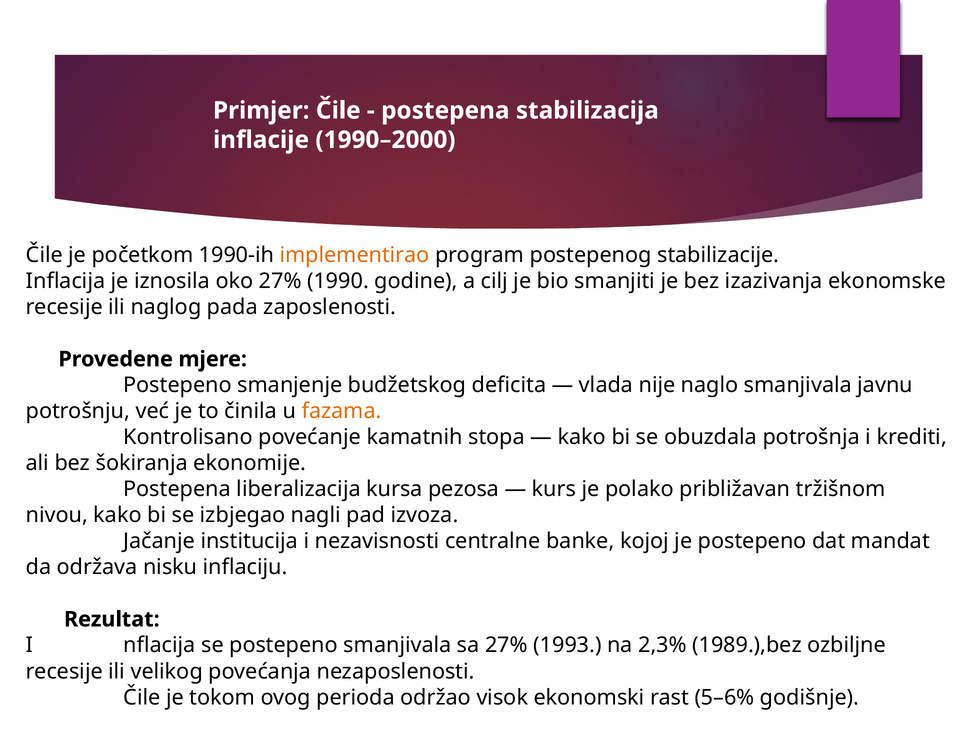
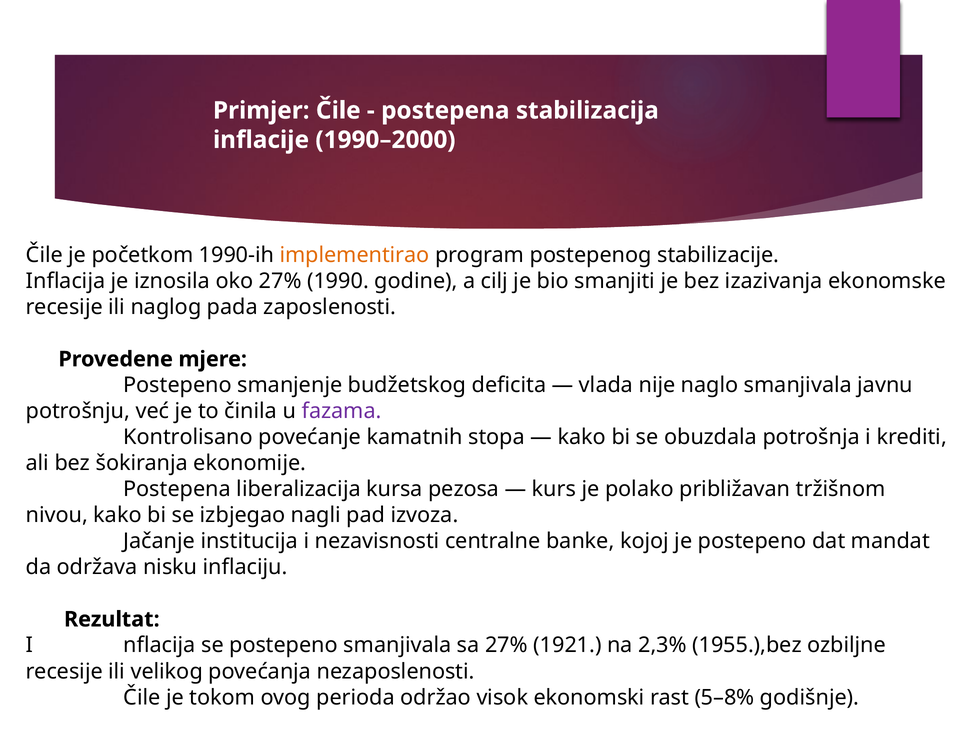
fazama colour: orange -> purple (342, 411)
1993: 1993 -> 1921 (568, 645)
1989.),bez: 1989.),bez -> 1955.),bez (747, 645)
5–6%: 5–6% -> 5–8% (725, 697)
